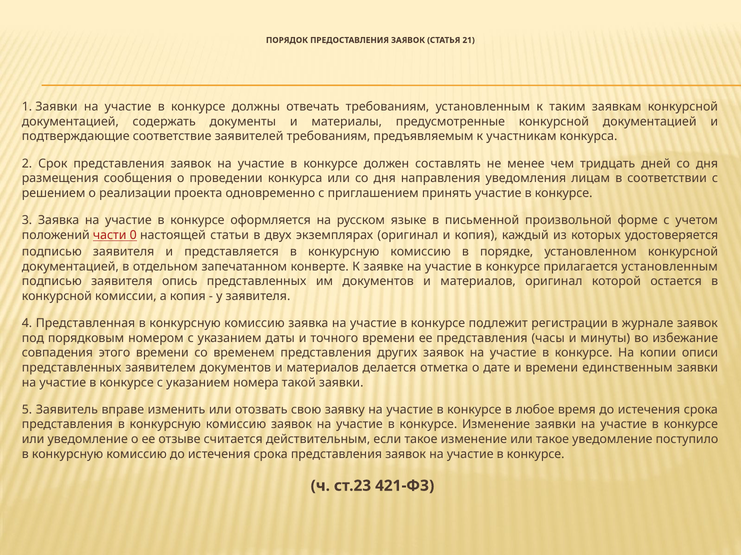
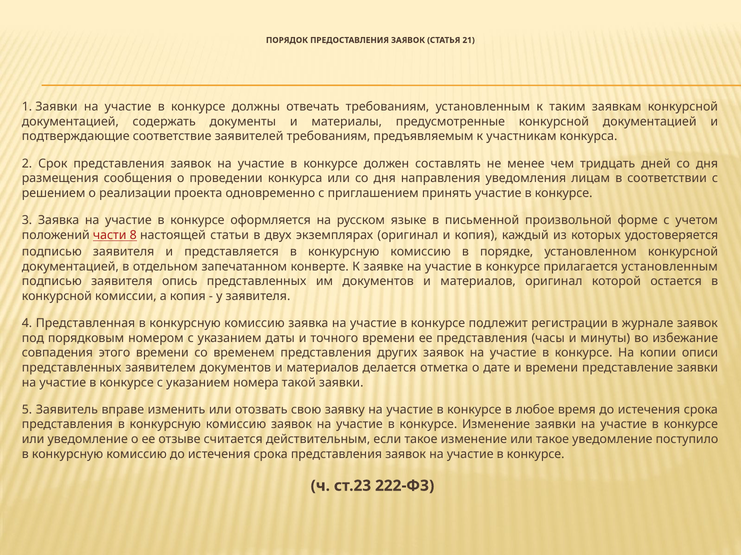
0: 0 -> 8 (133, 235)
единственным: единственным -> представление (628, 368)
421-ФЗ: 421-ФЗ -> 222-ФЗ (405, 486)
